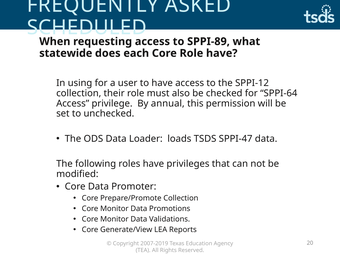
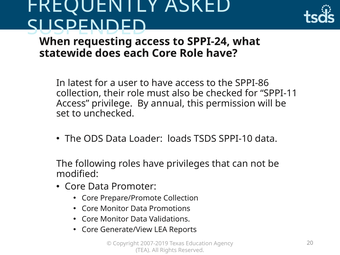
SCHEDULED: SCHEDULED -> SUSPENDED (87, 27)
SPPI-89: SPPI-89 -> SPPI-24 (208, 42)
using: using -> latest (80, 83)
SPPI-12: SPPI-12 -> SPPI-86 (252, 83)
SPPI-64: SPPI-64 -> SPPI-11 (279, 93)
SPPI-47: SPPI-47 -> SPPI-10 (236, 139)
